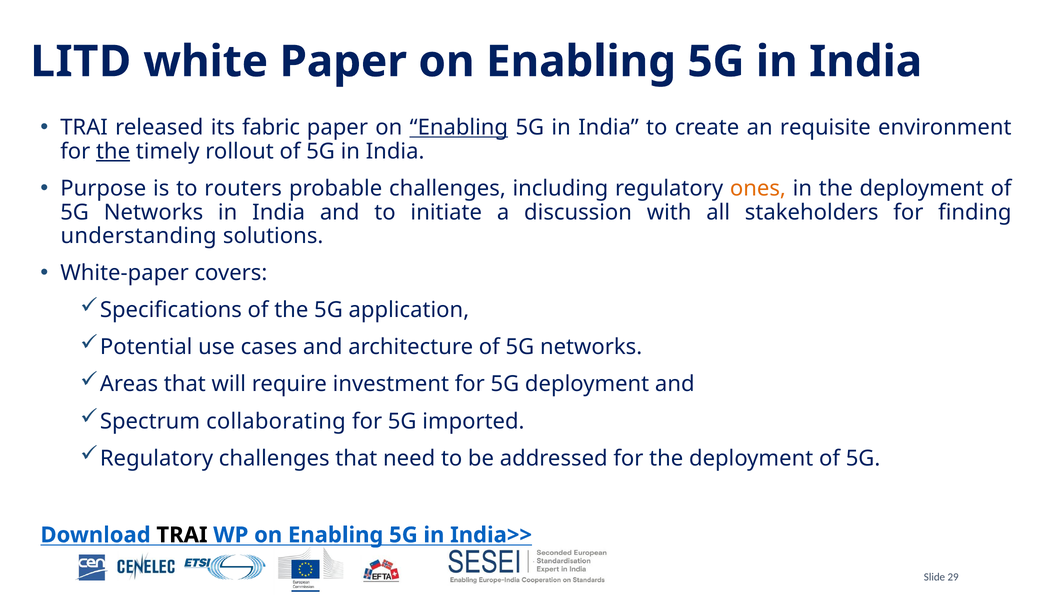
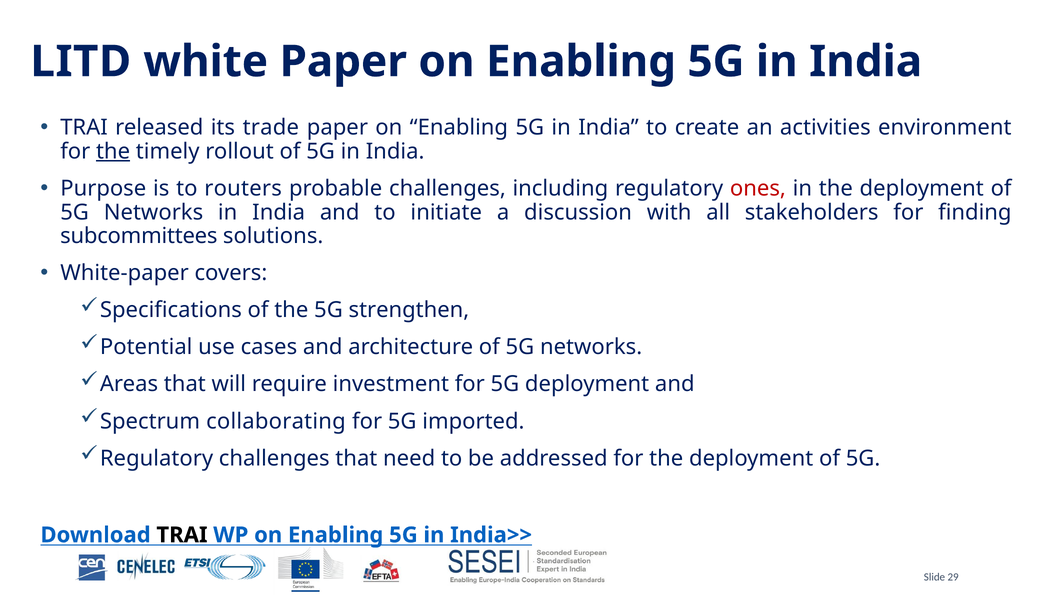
fabric: fabric -> trade (271, 128)
Enabling underline: present -> none (459, 128)
requisite: requisite -> activities (825, 128)
ones colour: orange -> red (758, 188)
understanding: understanding -> subcommittees (139, 236)
application: application -> strengthen (409, 310)
